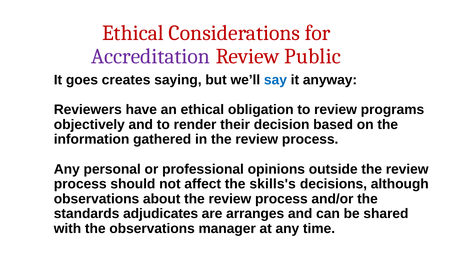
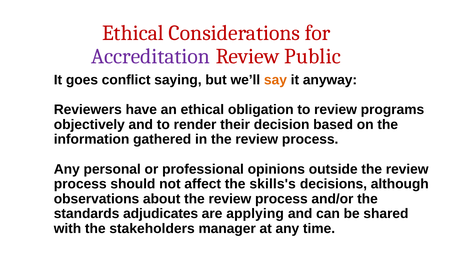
creates: creates -> conflict (126, 80)
say colour: blue -> orange (275, 80)
arranges: arranges -> applying (255, 214)
the observations: observations -> stakeholders (152, 229)
